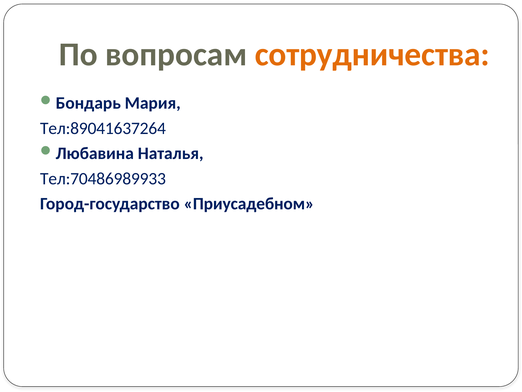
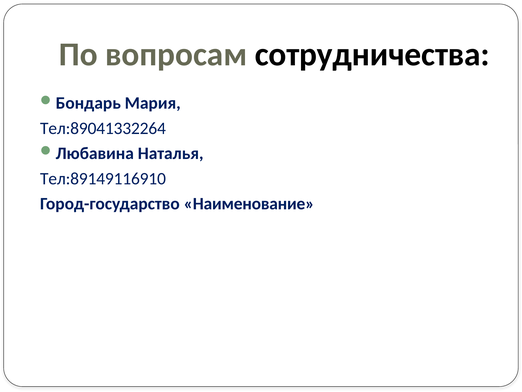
сотрудничества colour: orange -> black (372, 55)
Тел:89041637264: Тел:89041637264 -> Тел:89041332264 (103, 128)
Тел:70486989933: Тел:70486989933 -> Тел:89149116910 (103, 178)
Приусадебном: Приусадебном -> Наименование (249, 203)
